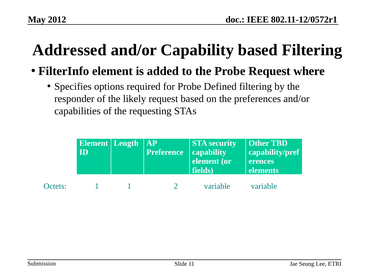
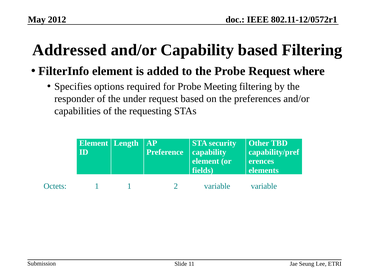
Defined: Defined -> Meeting (220, 86)
likely: likely -> under (135, 99)
